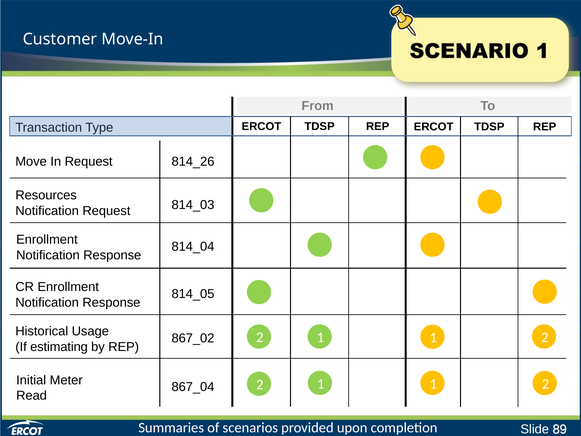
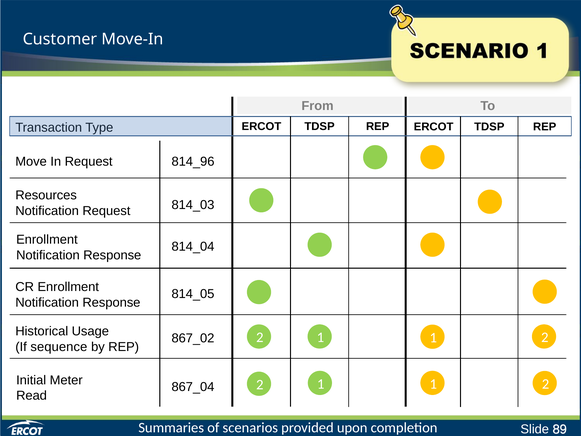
814_26: 814_26 -> 814_96 (193, 161)
estimating: estimating -> sequence (59, 347)
